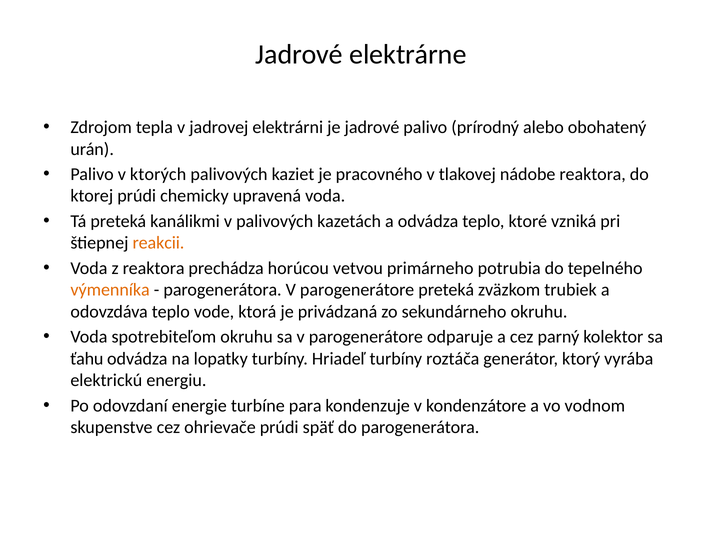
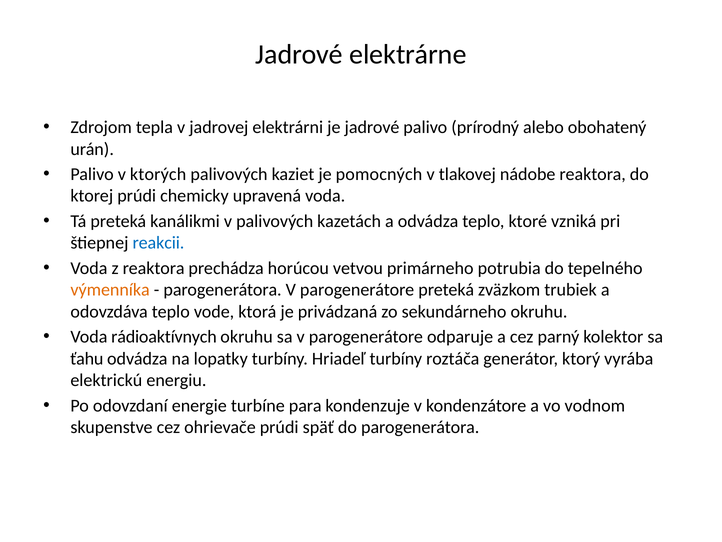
pracovného: pracovného -> pomocných (379, 174)
reakcii colour: orange -> blue (158, 243)
spotrebiteľom: spotrebiteľom -> rádioaktívnych (164, 337)
